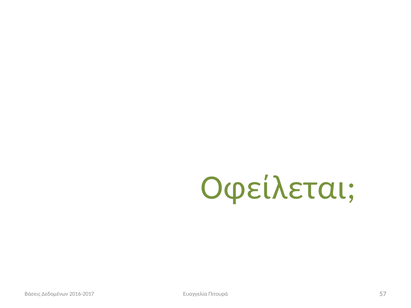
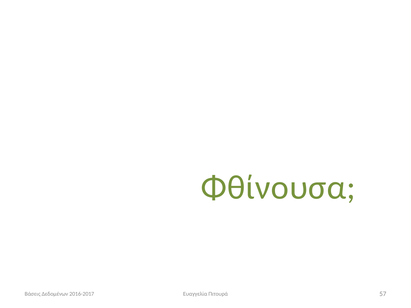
Οφείλεται: Οφείλεται -> Φθίνουσα (278, 188)
